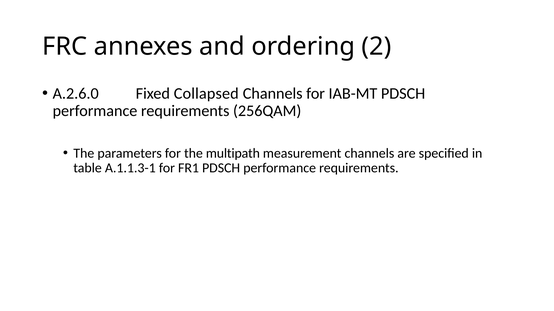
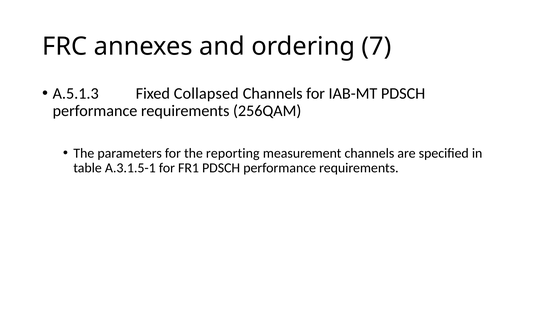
2: 2 -> 7 (377, 47)
A.2.6.0: A.2.6.0 -> A.5.1.3 (76, 94)
multipath: multipath -> reporting (233, 153)
A.1.1.3-1: A.1.1.3-1 -> A.3.1.5-1 (130, 168)
